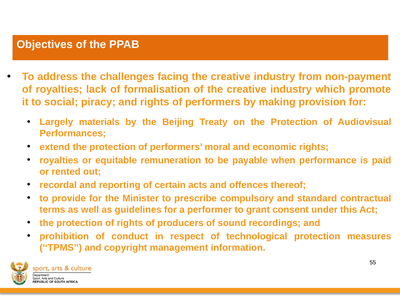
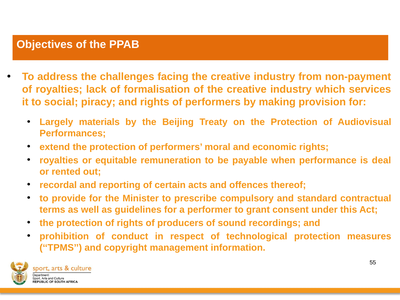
promote: promote -> services (370, 89)
paid: paid -> deal (381, 160)
